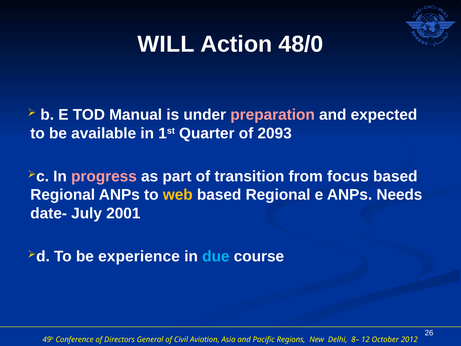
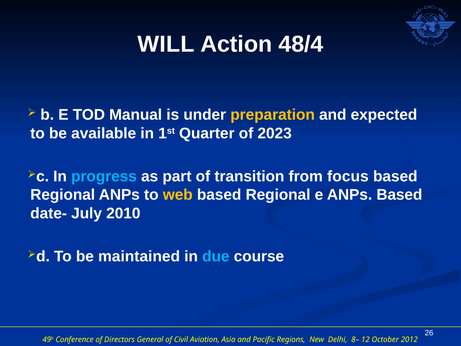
48/0: 48/0 -> 48/4 (301, 44)
preparation colour: pink -> yellow (273, 115)
2093: 2093 -> 2023 (275, 133)
progress colour: pink -> light blue (104, 176)
ANPs Needs: Needs -> Based (399, 195)
2001: 2001 -> 2010 (123, 213)
experience: experience -> maintained (139, 256)
